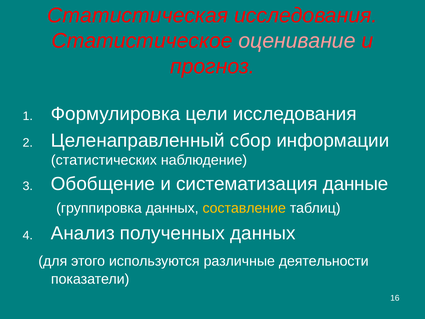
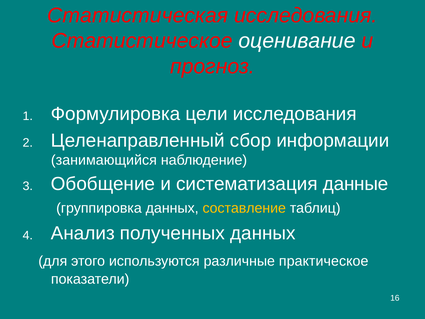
оценивание colour: pink -> white (297, 41)
статистических: статистических -> занимающийся (104, 160)
деятельности: деятельности -> практическое (324, 261)
